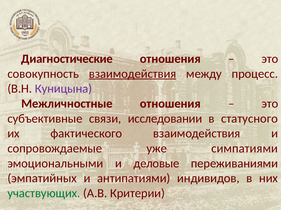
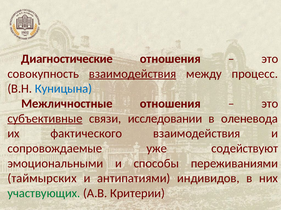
Куницына colour: purple -> blue (63, 89)
субъективные underline: none -> present (45, 119)
статусного: статусного -> оленевода (250, 119)
симпатиями: симпатиями -> содействуют (245, 149)
деловые: деловые -> способы (156, 164)
эмпатийных: эмпатийных -> таймырских (42, 179)
